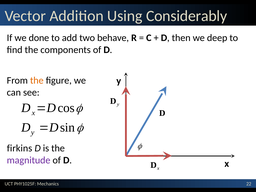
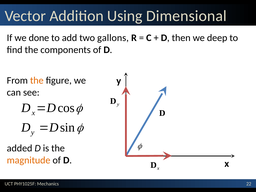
Considerably: Considerably -> Dimensional (186, 16)
behave: behave -> gallons (113, 38)
firkins: firkins -> added (20, 148)
magnitude colour: purple -> orange (29, 160)
